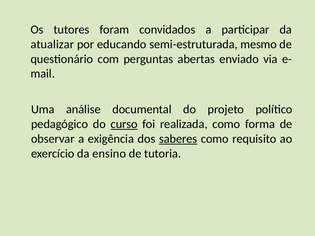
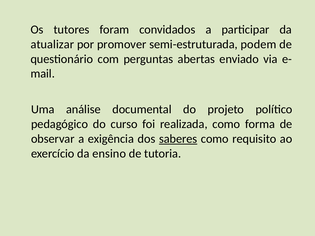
educando: educando -> promover (122, 44)
mesmo: mesmo -> podem (258, 44)
curso underline: present -> none (124, 124)
